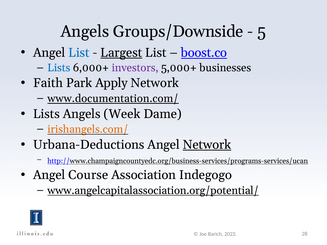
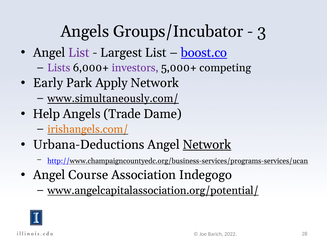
Groups/Downside: Groups/Downside -> Groups/Incubator (178, 31)
5: 5 -> 3 (262, 31)
List colour: blue -> purple (79, 53)
Largest underline: present -> none (121, 53)
Lists colour: blue -> purple (59, 68)
businesses: businesses -> competing (225, 68)
Faith: Faith -> Early (48, 83)
www.documentation.com/: www.documentation.com/ -> www.simultaneously.com/ (113, 99)
Lists: Lists -> Help (47, 114)
Week: Week -> Trade (122, 114)
